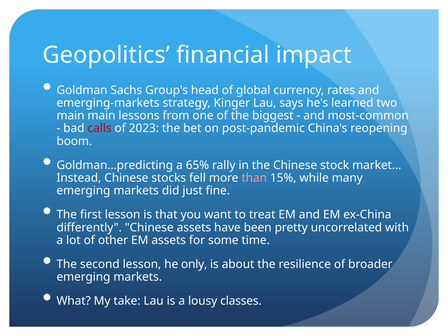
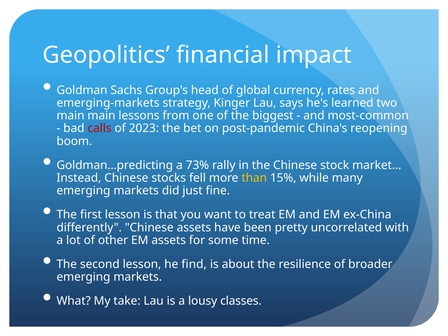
65%: 65% -> 73% (197, 165)
than colour: pink -> yellow (254, 178)
only: only -> find (194, 264)
